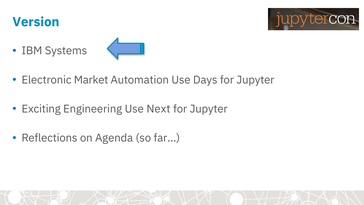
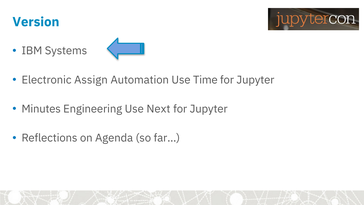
Market: Market -> Assign (91, 80)
Days: Days -> Time (205, 80)
Exciting: Exciting -> Minutes (41, 109)
